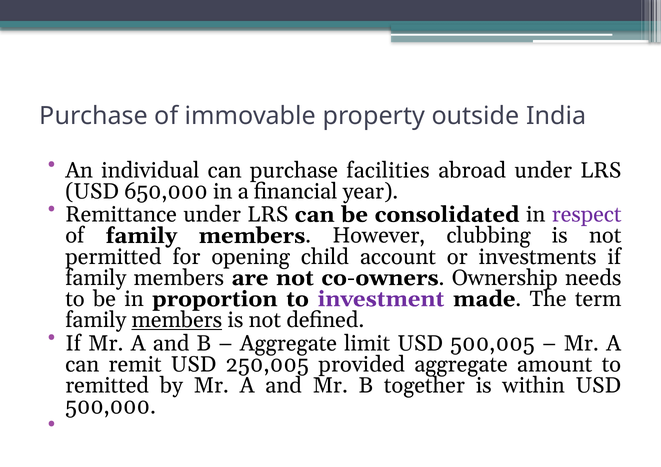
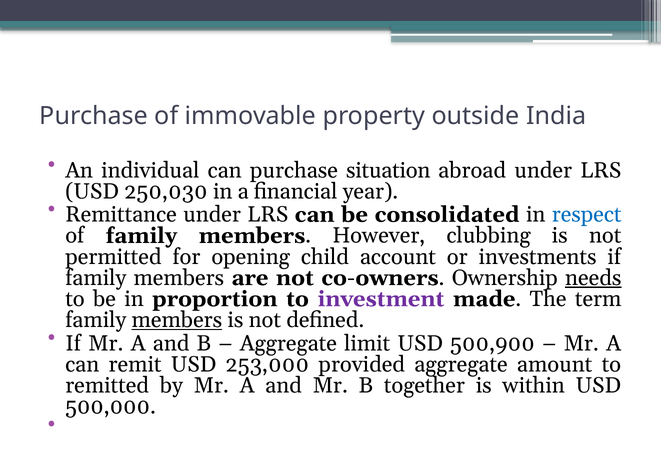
facilities: facilities -> situation (388, 170)
650,000: 650,000 -> 250,030 (166, 192)
respect colour: purple -> blue (587, 215)
needs underline: none -> present (593, 278)
500,005: 500,005 -> 500,900 (492, 344)
250,005: 250,005 -> 253,000 (267, 365)
